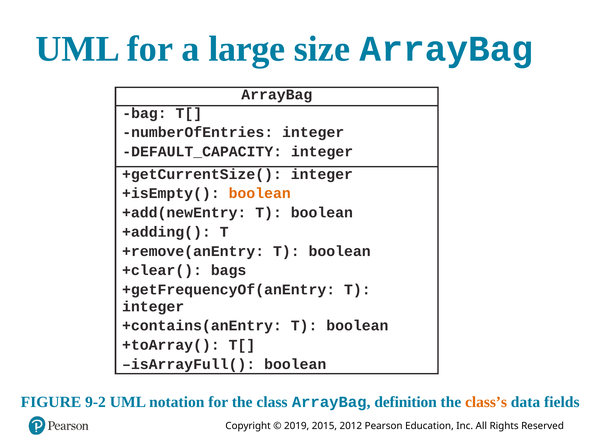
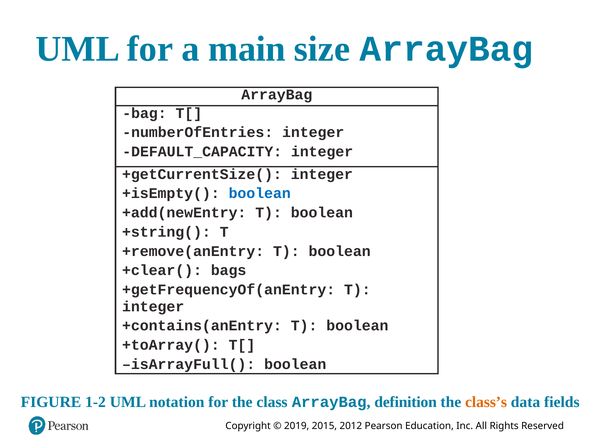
large: large -> main (247, 49)
boolean colour: orange -> blue (260, 193)
+adding(: +adding( -> +string( (166, 232)
9-2: 9-2 -> 1-2 (95, 402)
